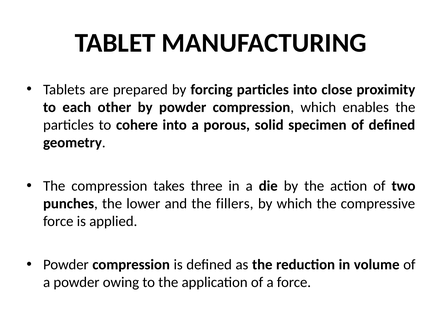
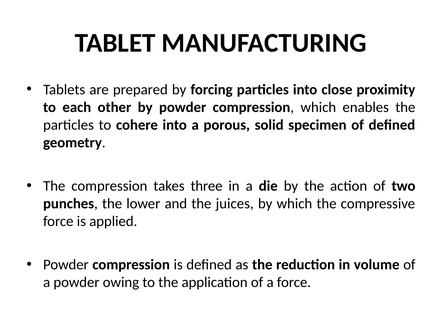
fillers: fillers -> juices (235, 203)
